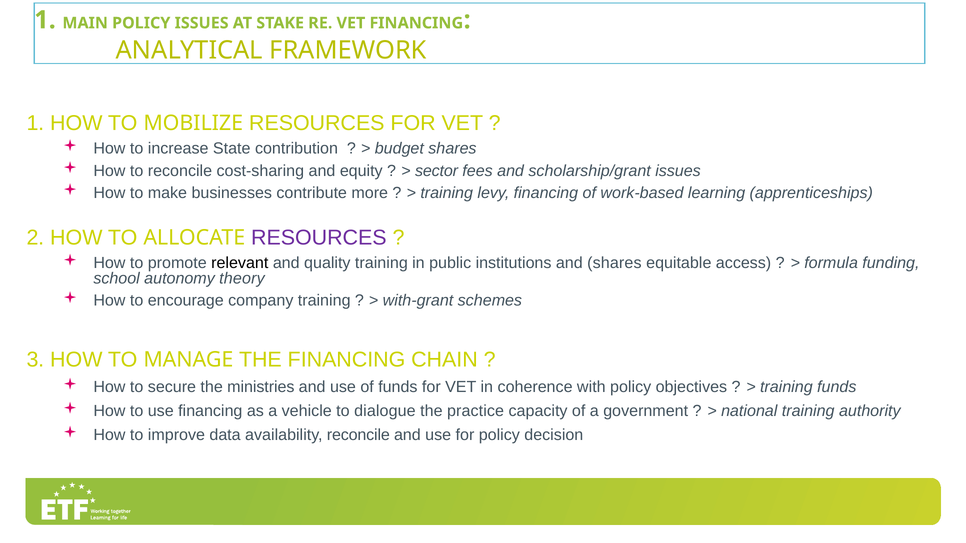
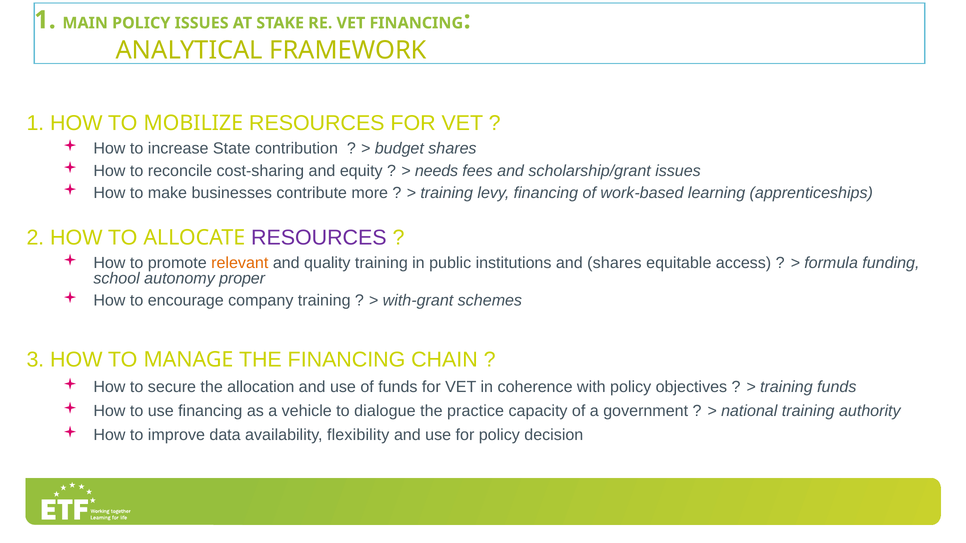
sector: sector -> needs (437, 171)
relevant colour: black -> orange (240, 263)
theory: theory -> proper (242, 279)
ministries: ministries -> allocation (261, 387)
availability reconcile: reconcile -> flexibility (358, 435)
